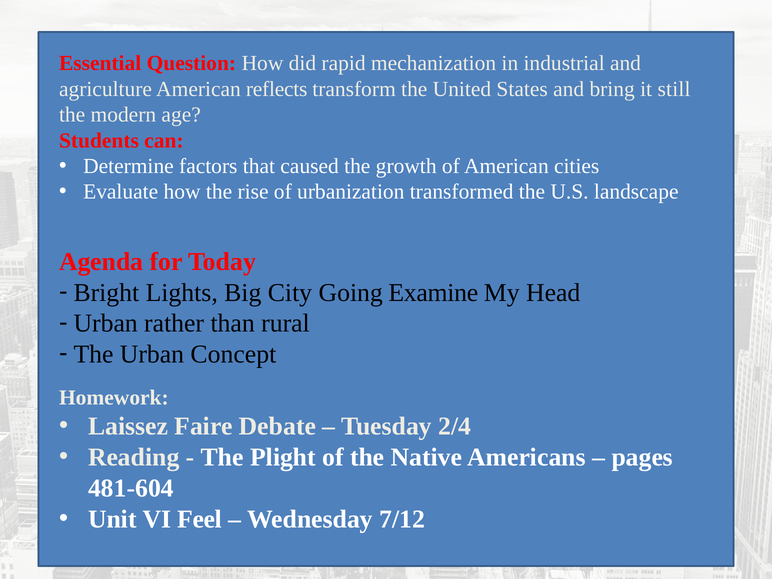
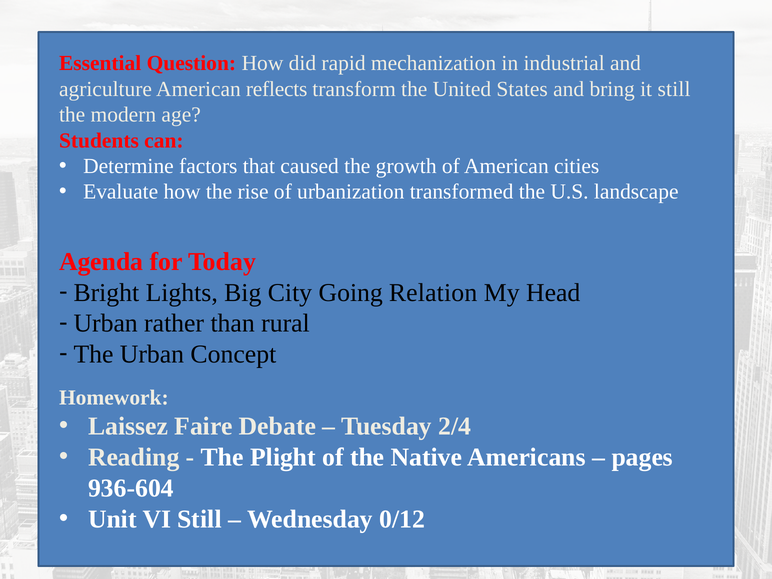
Examine: Examine -> Relation (433, 293)
481-604: 481-604 -> 936-604 (131, 488)
VI Feel: Feel -> Still (199, 519)
7/12: 7/12 -> 0/12 (402, 519)
